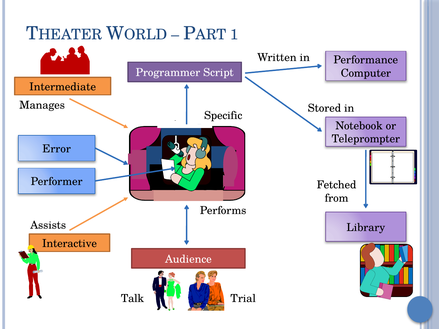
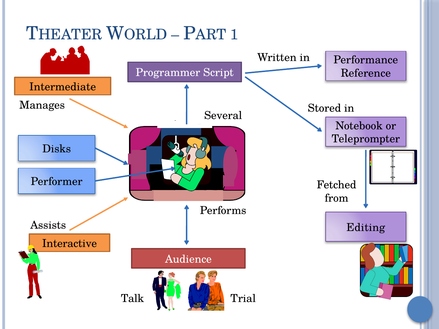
Computer: Computer -> Reference (366, 73)
Specific: Specific -> Several (223, 116)
Error: Error -> Disks (57, 149)
Library: Library -> Editing (366, 228)
